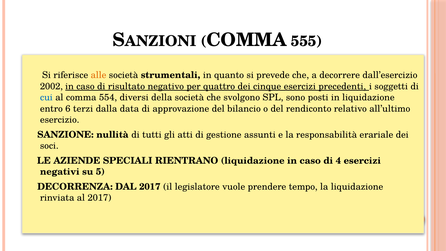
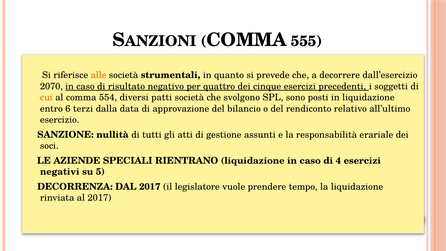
2002: 2002 -> 2070 (51, 86)
cui colour: blue -> orange (46, 97)
della: della -> patti (162, 97)
